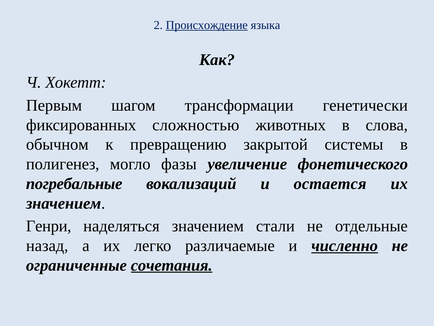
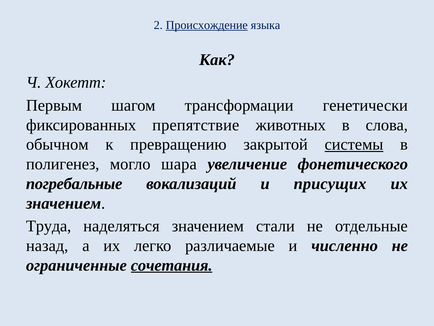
сложностью: сложностью -> препятствие (196, 125)
системы underline: none -> present (354, 144)
фазы: фазы -> шара (179, 164)
остается: остается -> присущих (330, 183)
Генри: Генри -> Труда (49, 226)
численно underline: present -> none (345, 245)
